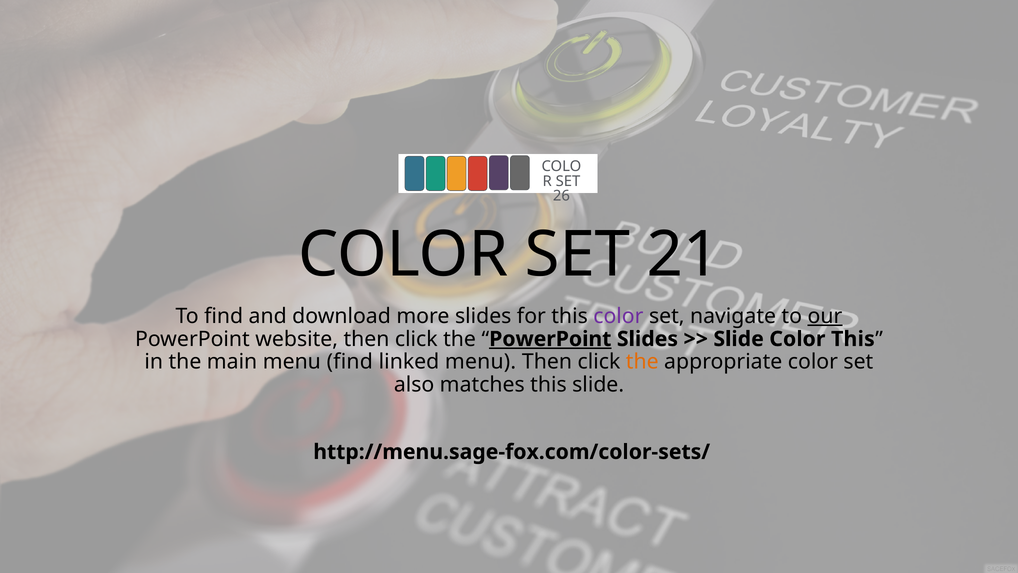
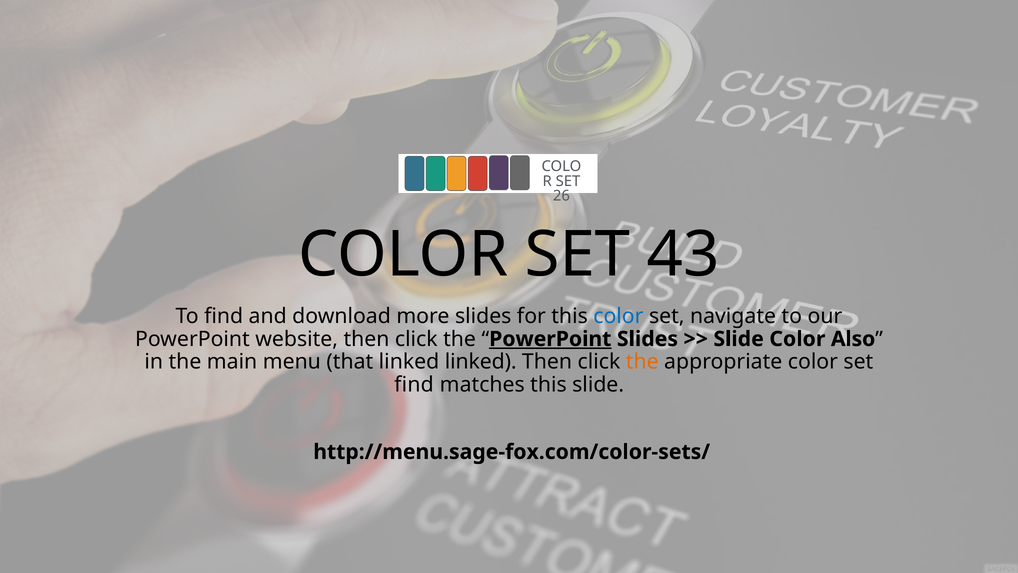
21: 21 -> 43 (683, 254)
color colour: purple -> blue (618, 316)
our underline: present -> none (825, 316)
Color This: This -> Also (853, 339)
menu find: find -> that (350, 362)
linked menu: menu -> linked (481, 362)
also: also -> find (414, 385)
